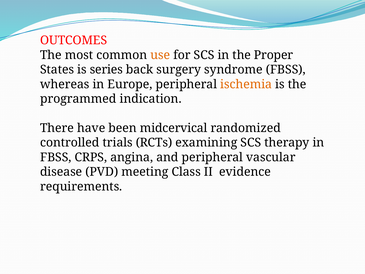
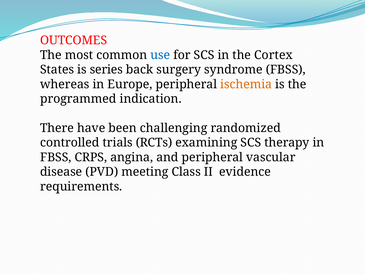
use colour: orange -> blue (160, 55)
Proper: Proper -> Cortex (273, 55)
midcervical: midcervical -> challenging (174, 128)
